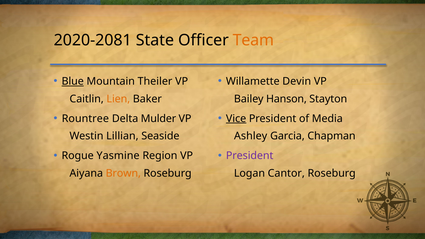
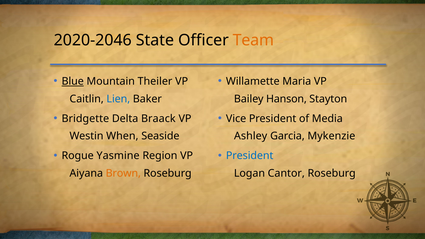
2020-2081: 2020-2081 -> 2020-2046 (93, 40)
Devin: Devin -> Maria (297, 81)
Lien colour: orange -> blue (118, 99)
Rountree: Rountree -> Bridgette (85, 119)
Mulder: Mulder -> Braack (158, 119)
Vice underline: present -> none (236, 119)
Lillian: Lillian -> When (122, 136)
Chapman: Chapman -> Mykenzie (331, 136)
President colour: purple -> blue (250, 156)
